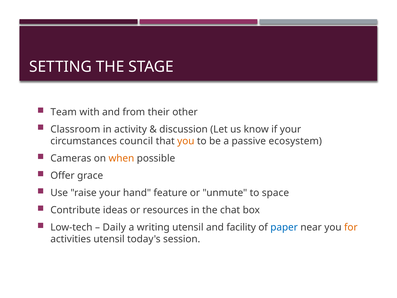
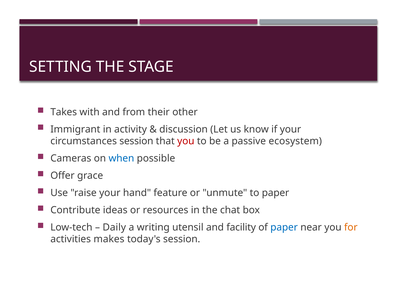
Team: Team -> Takes (64, 112)
Classroom: Classroom -> Immigrant (75, 129)
circumstances council: council -> session (136, 141)
you colour: orange -> red (186, 141)
when colour: orange -> blue (121, 158)
to space: space -> paper (276, 193)
activities utensil: utensil -> makes (109, 239)
